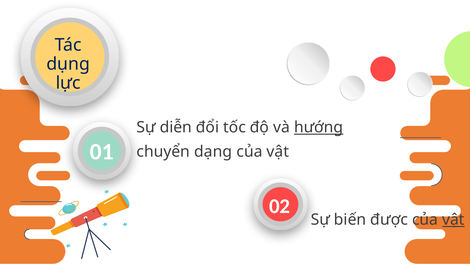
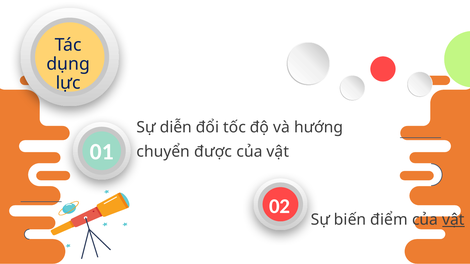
hướng underline: present -> none (319, 128)
dạng: dạng -> được (213, 152)
được: được -> điểm (389, 220)
